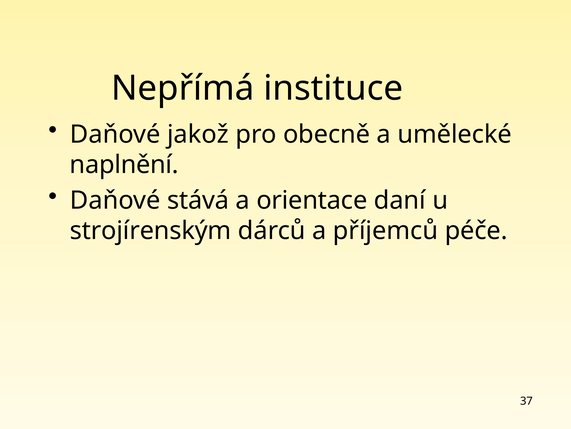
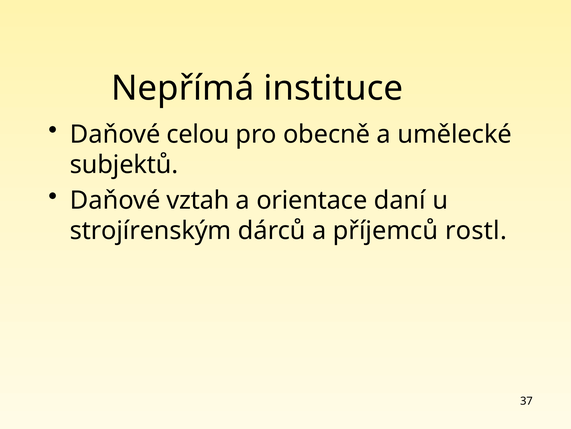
jakož: jakož -> celou (198, 134)
naplnění: naplnění -> subjektů (124, 165)
stává: stává -> vztah (198, 200)
péče: péče -> rostl (476, 231)
